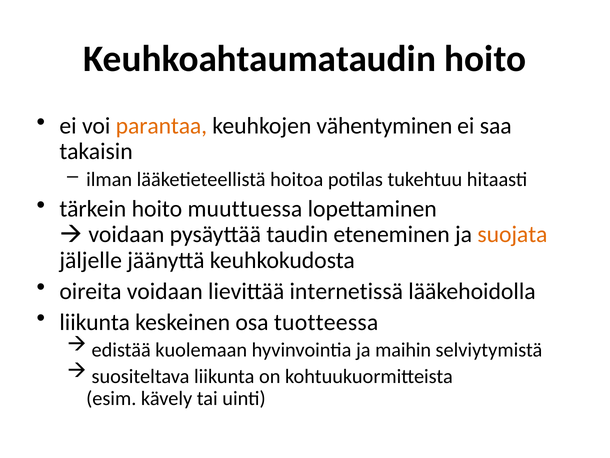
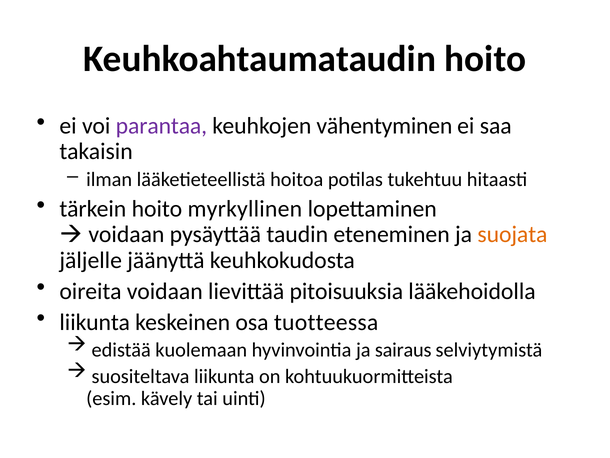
parantaa colour: orange -> purple (161, 126)
muuttuessa: muuttuessa -> myrkyllinen (245, 209)
internetissä: internetissä -> pitoisuuksia (346, 291)
maihin: maihin -> sairaus (403, 350)
